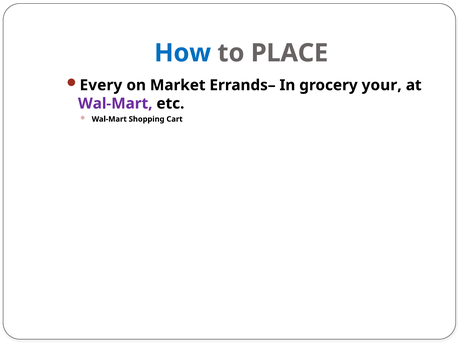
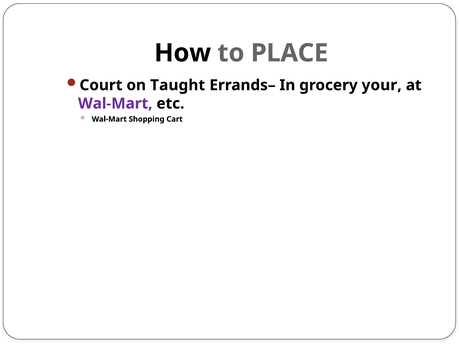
How colour: blue -> black (183, 53)
Every: Every -> Court (101, 85)
Market: Market -> Taught (178, 85)
